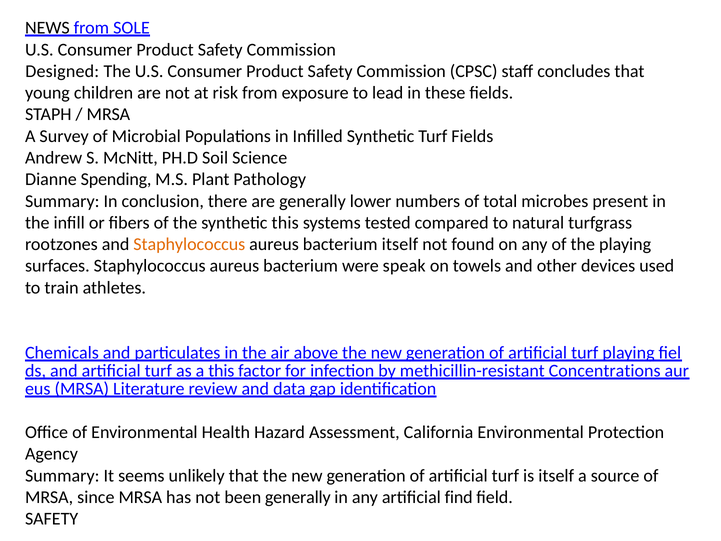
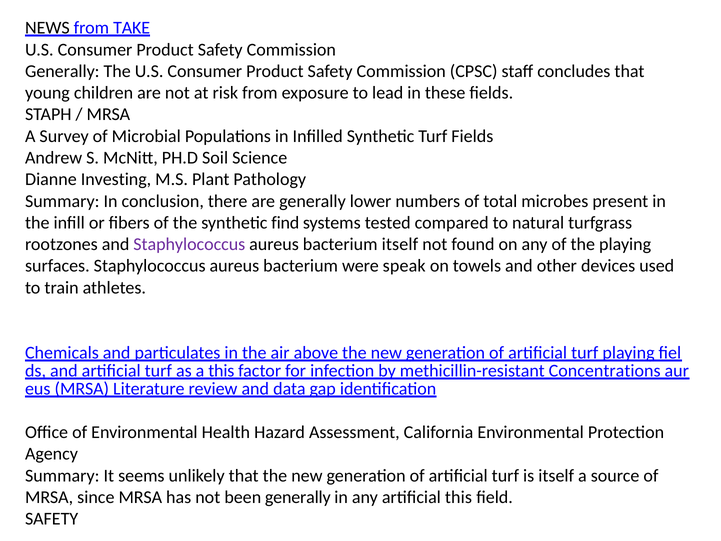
SOLE: SOLE -> TAKE (132, 28)
Designed: Designed -> Generally (62, 71)
Spending: Spending -> Investing (116, 179)
synthetic this: this -> find (285, 223)
Staphylococcus colour: orange -> purple (189, 244)
artificial find: find -> this (458, 497)
